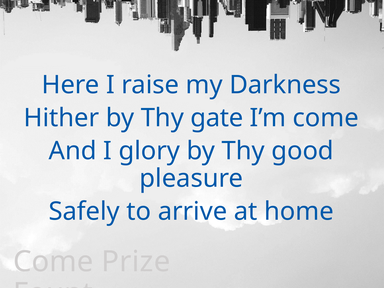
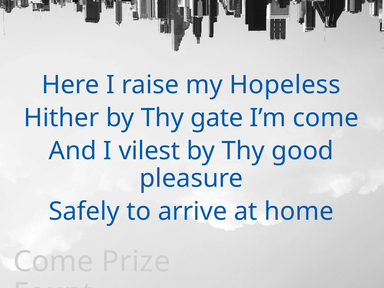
Darkness: Darkness -> Hopeless (285, 85)
glory: glory -> vilest (149, 151)
